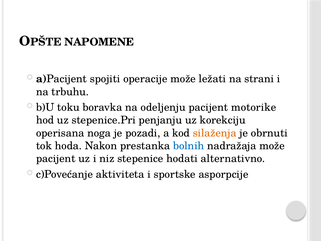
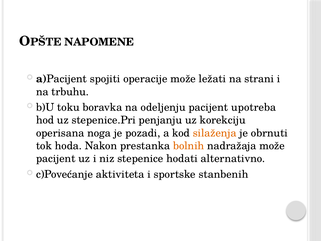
motorike: motorike -> upotreba (254, 107)
bolnih colour: blue -> orange (189, 146)
asporpcije: asporpcije -> stanbenih (223, 174)
